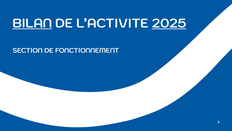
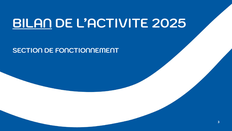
2025 underline: present -> none (169, 23)
